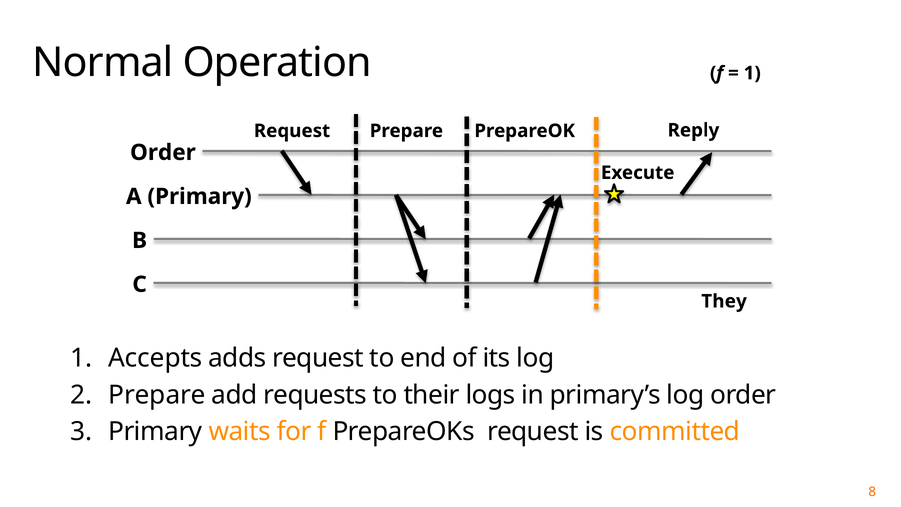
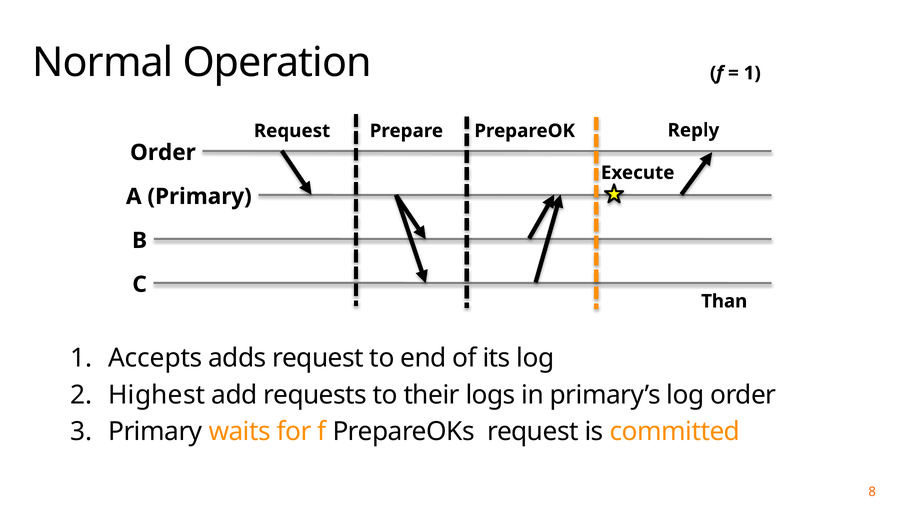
They: They -> Than (724, 301)
Prepare: Prepare -> Highest (157, 395)
